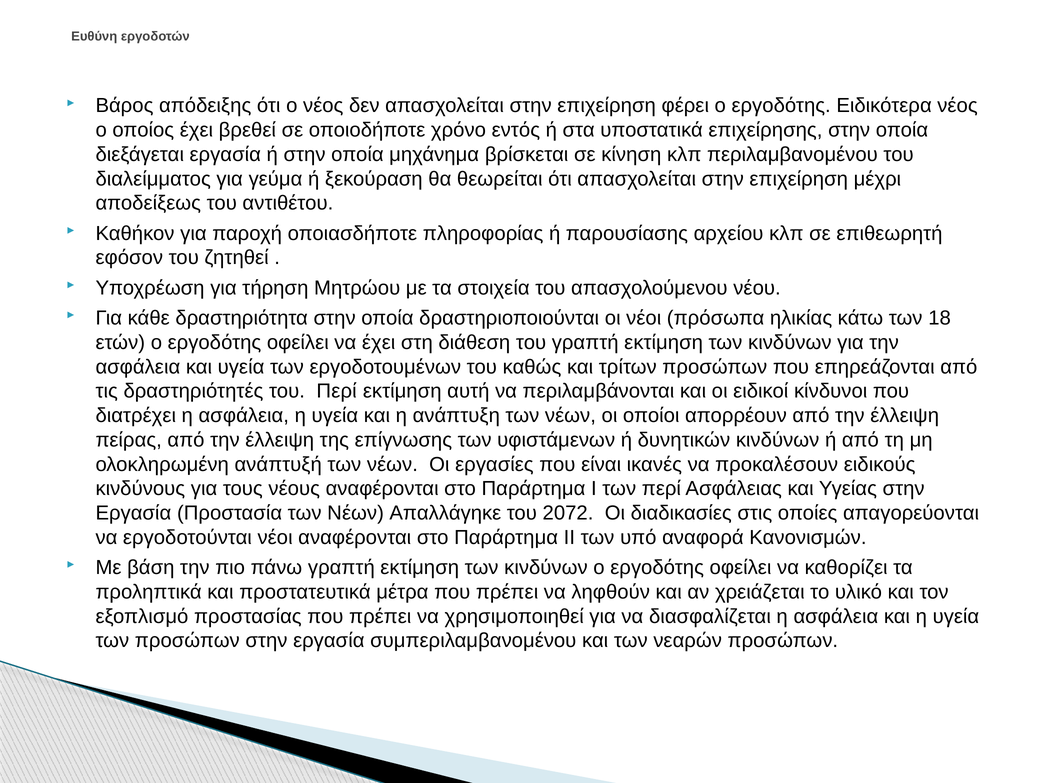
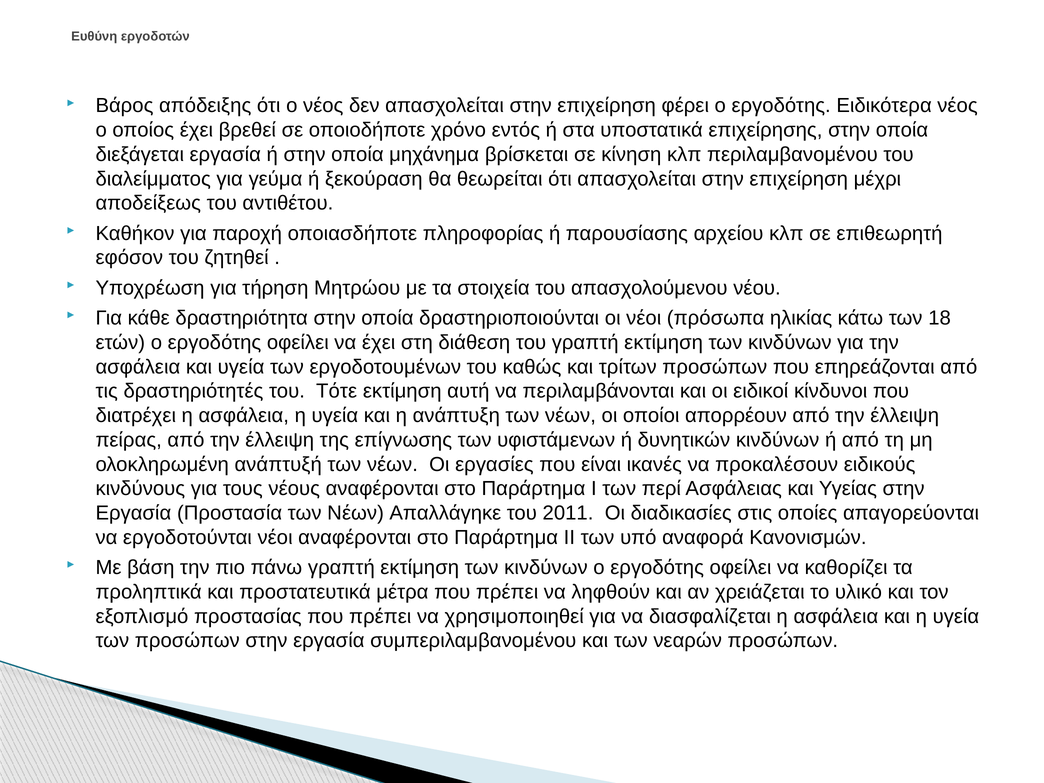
του Περί: Περί -> Τότε (337, 391)
2072: 2072 -> 2011 (568, 513)
